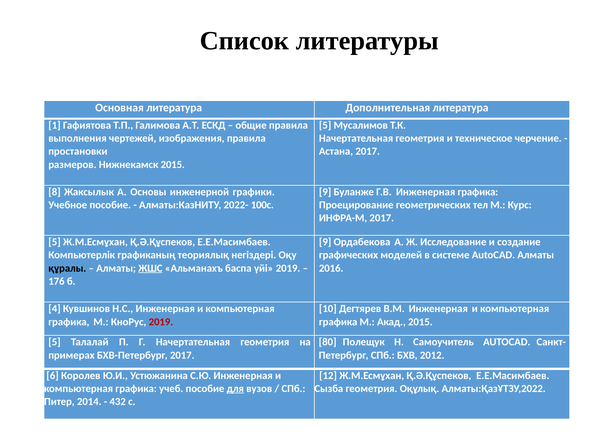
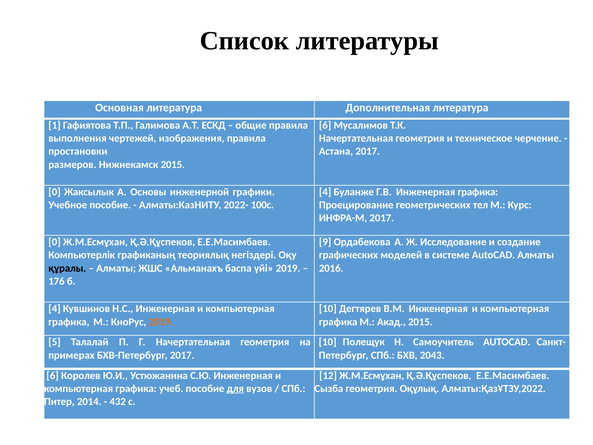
5: 5 -> 6 (325, 125)
8: 8 -> 0 (55, 192)
9: 9 -> 4 (325, 192)
5: 5 -> 0 (55, 242)
ЖШС underline: present -> none (150, 268)
2019 colour: red -> orange (161, 322)
80: 80 -> 10 (328, 342)
2012: 2012 -> 2043 (432, 355)
